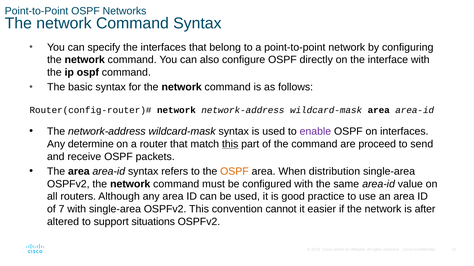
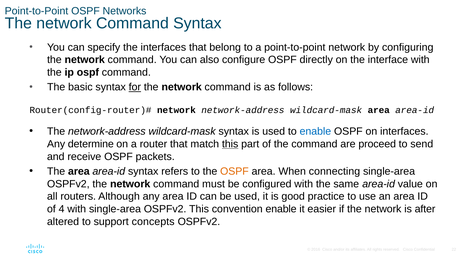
for underline: none -> present (135, 87)
enable colour: purple -> blue (315, 132)
distribution: distribution -> connecting (334, 172)
7: 7 -> 4 (62, 210)
convention cannot: cannot -> enable (281, 210)
situations: situations -> concepts (153, 222)
